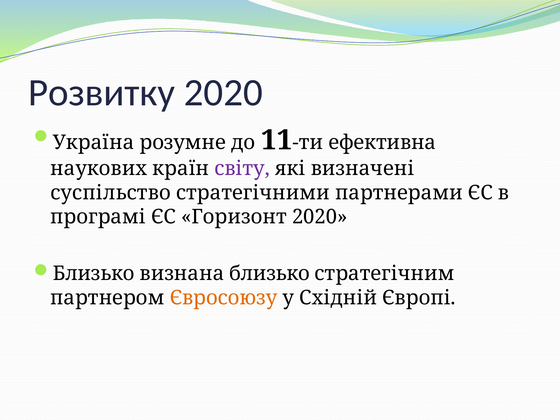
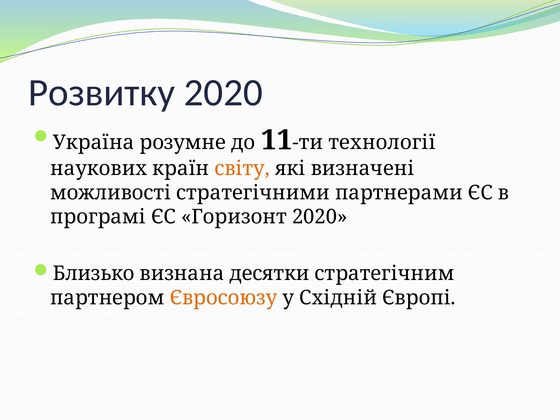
ефективна: ефективна -> технології (382, 143)
світу colour: purple -> orange (242, 168)
суспільство: суспільство -> можливості (111, 193)
визнана близько: близько -> десятки (270, 274)
